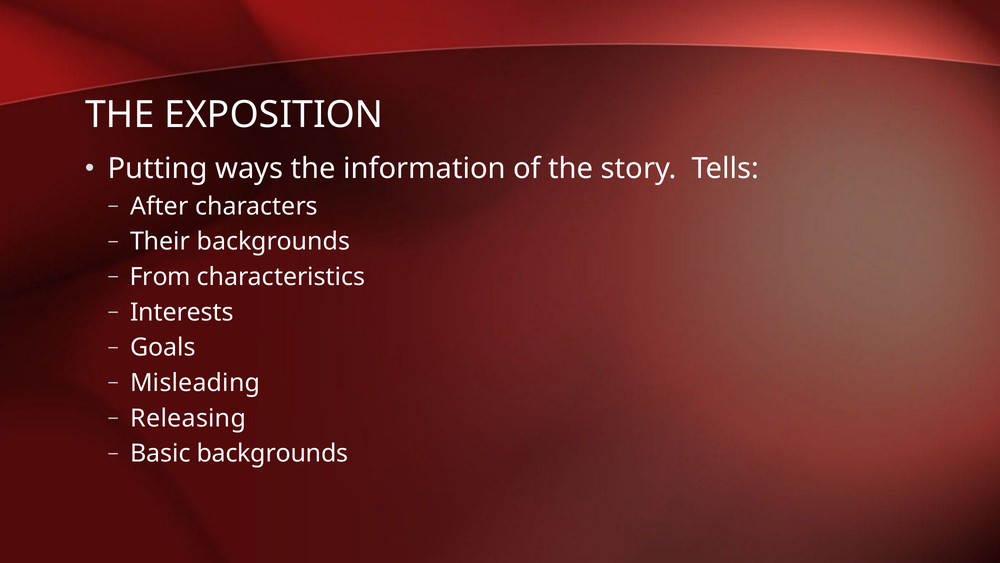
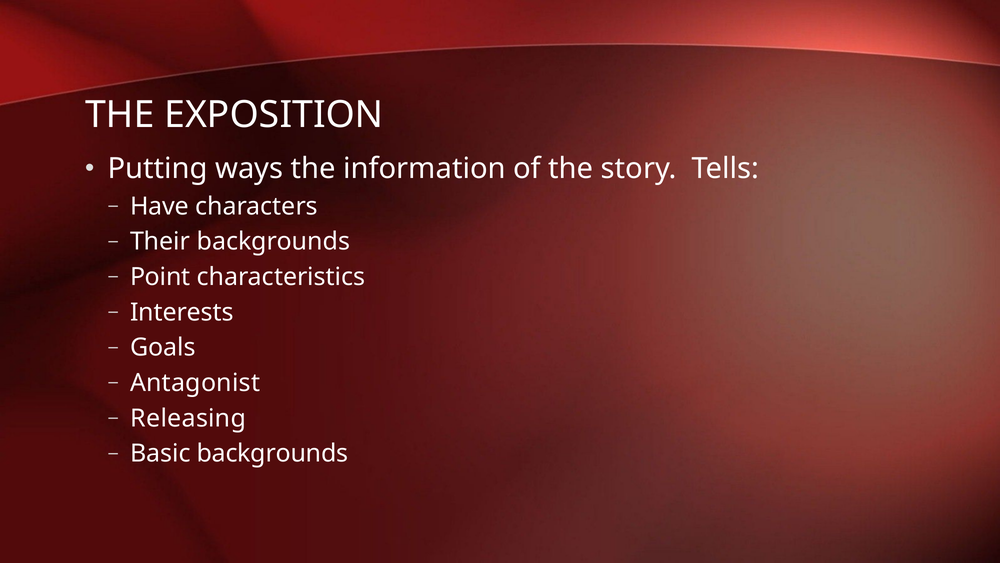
After: After -> Have (159, 206)
From: From -> Point (160, 277)
Misleading: Misleading -> Antagonist (195, 383)
